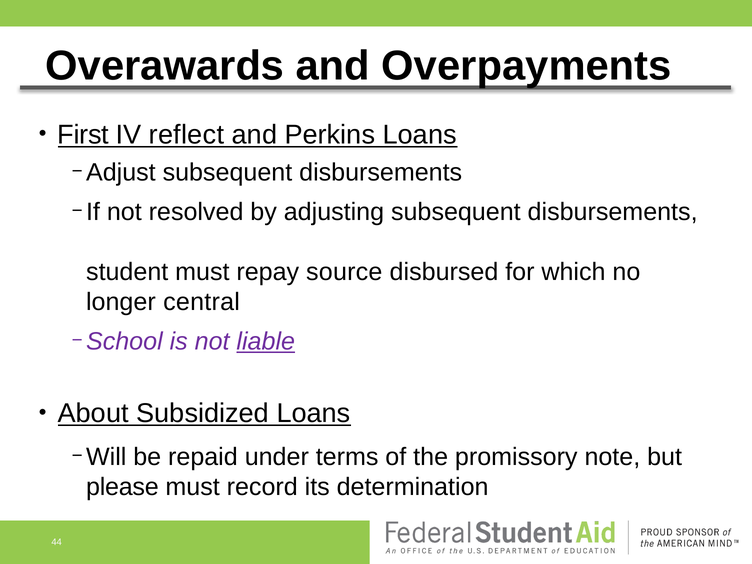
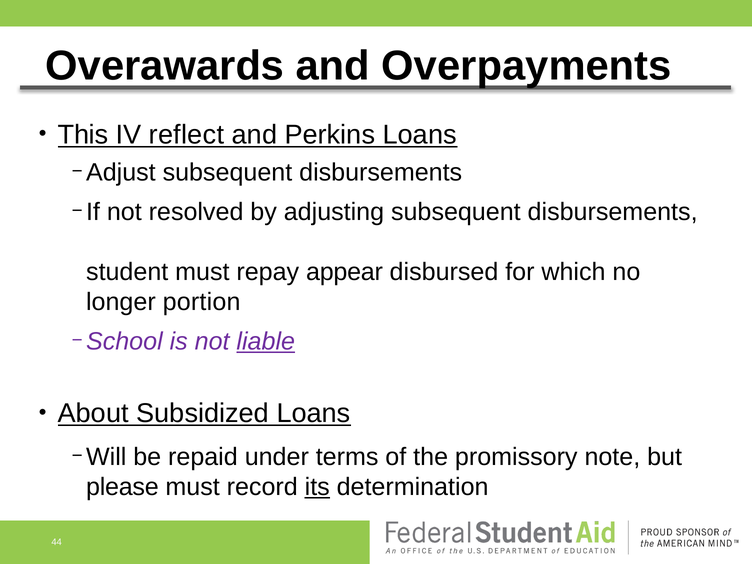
First: First -> This (83, 135)
source: source -> appear (344, 272)
central: central -> portion (202, 302)
its underline: none -> present (317, 487)
